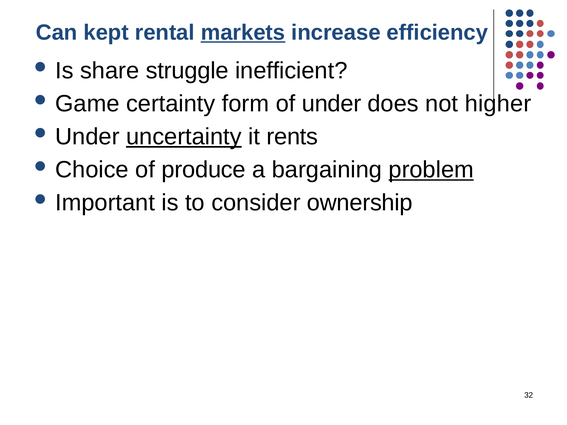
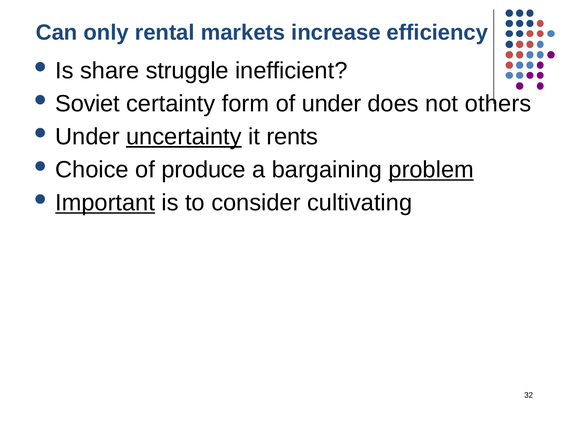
kept: kept -> only (106, 33)
markets underline: present -> none (243, 33)
Game: Game -> Soviet (88, 104)
higher: higher -> others (498, 104)
Important underline: none -> present (105, 203)
ownership: ownership -> cultivating (360, 203)
